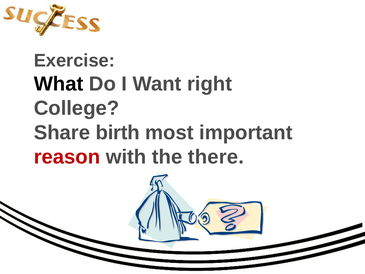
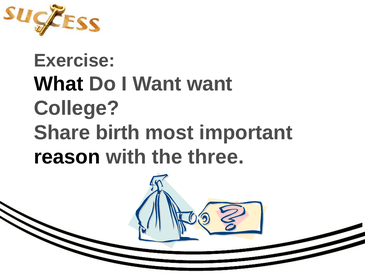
Want right: right -> want (210, 84)
reason colour: red -> black (67, 157)
there: there -> three (216, 157)
